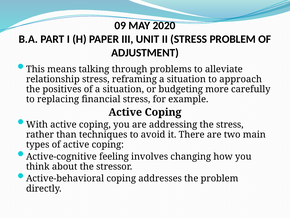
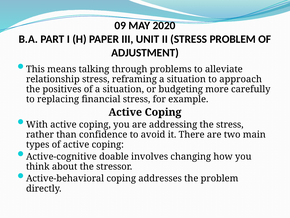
techniques: techniques -> confidence (103, 134)
feeling: feeling -> doable (114, 156)
